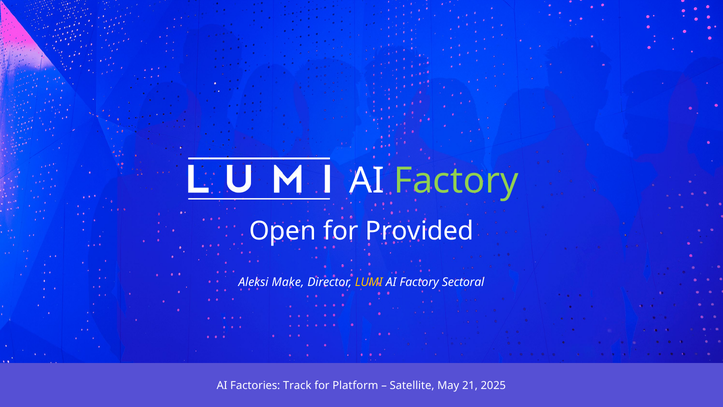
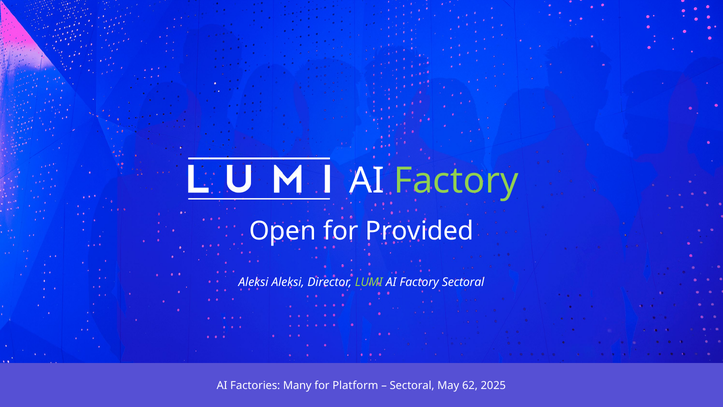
Aleksi Make: Make -> Aleksi (288, 282)
LUMI colour: yellow -> light green (369, 282)
Track: Track -> Many (297, 385)
Satellite: Satellite -> Sectoral (412, 385)
21: 21 -> 62 (470, 385)
